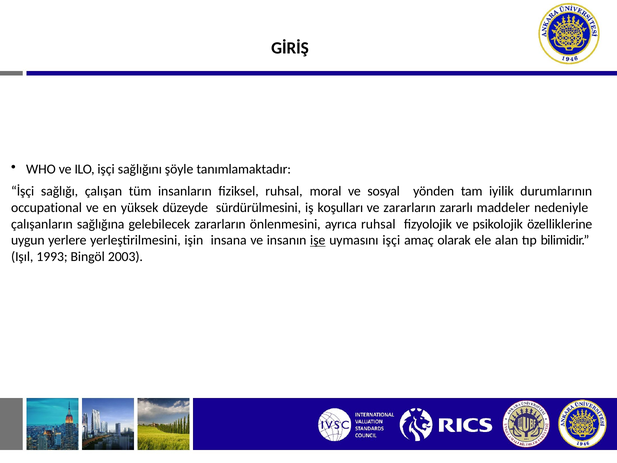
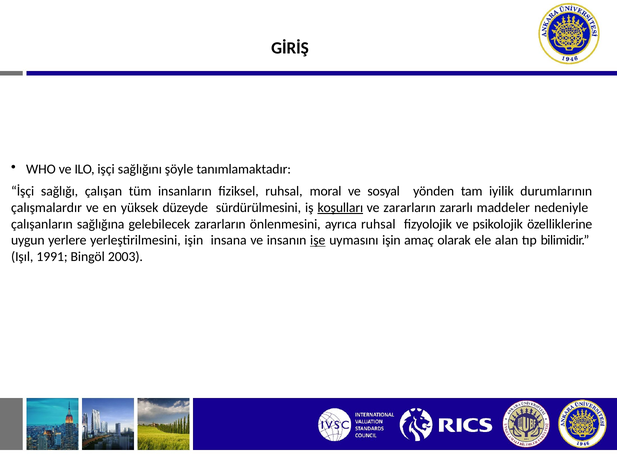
occupational: occupational -> çalışmalardır (47, 207)
koşulları underline: none -> present (340, 207)
uymasını işçi: işçi -> işin (391, 240)
1993: 1993 -> 1991 (52, 257)
